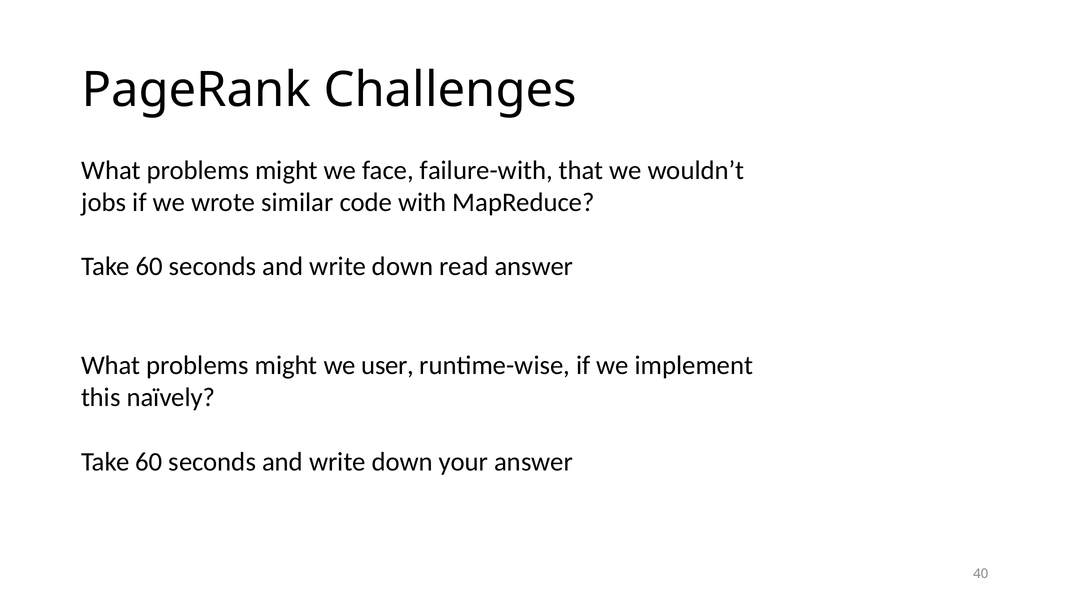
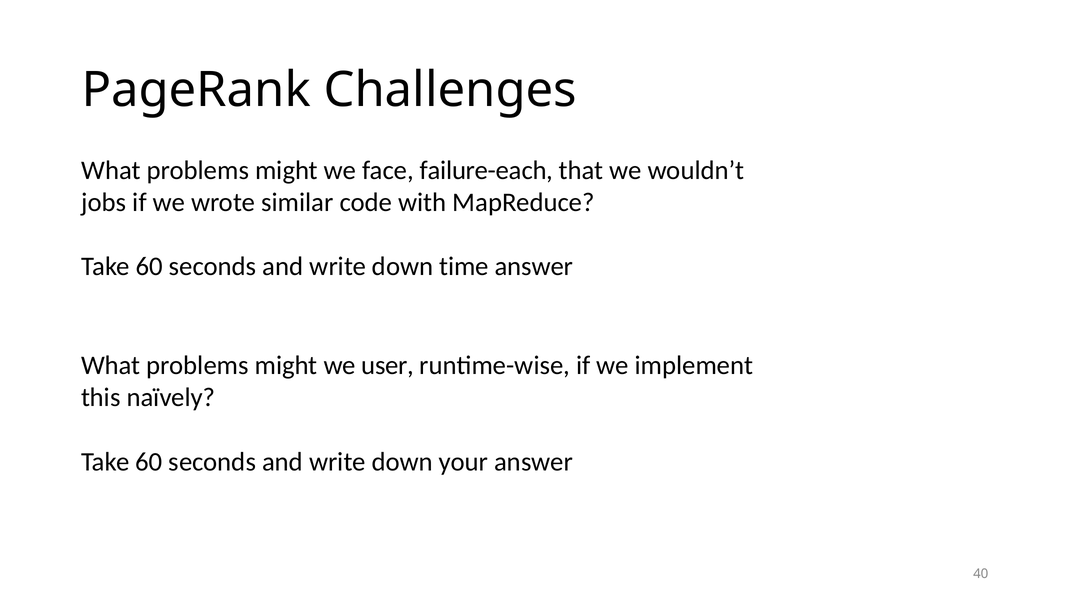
failure-with: failure-with -> failure-each (486, 170)
read: read -> time (464, 267)
